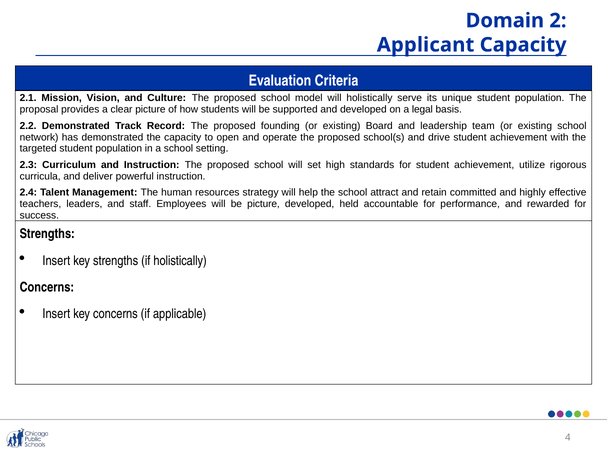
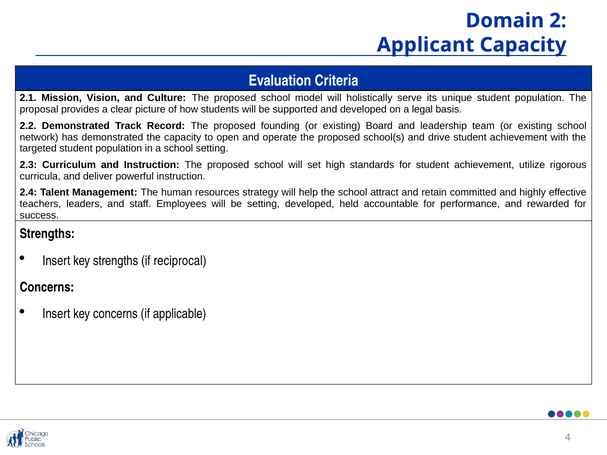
be picture: picture -> setting (263, 204)
if holistically: holistically -> reciprocal (180, 261)
